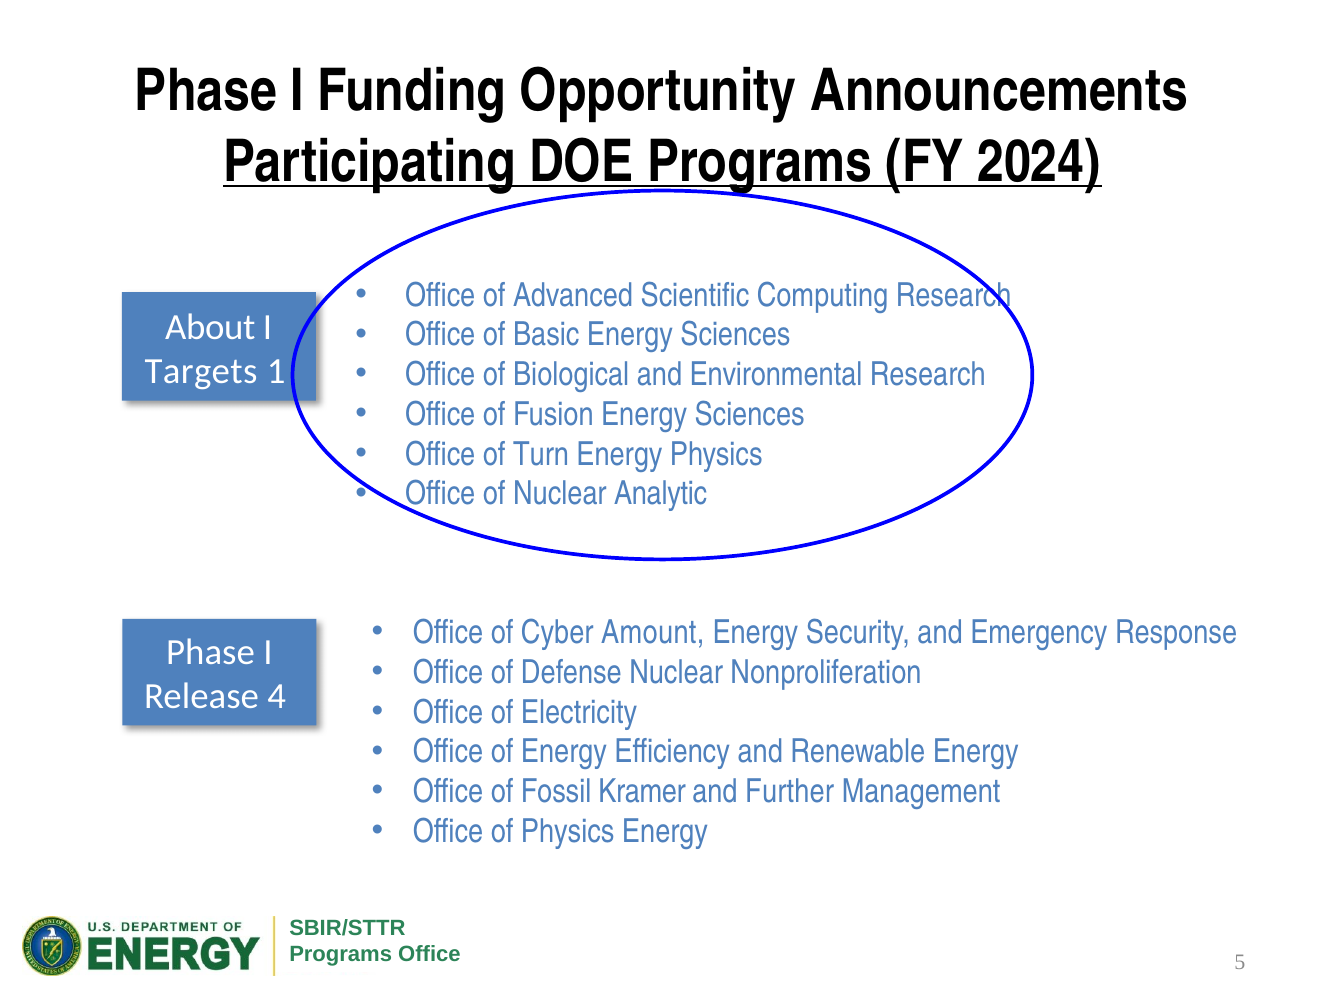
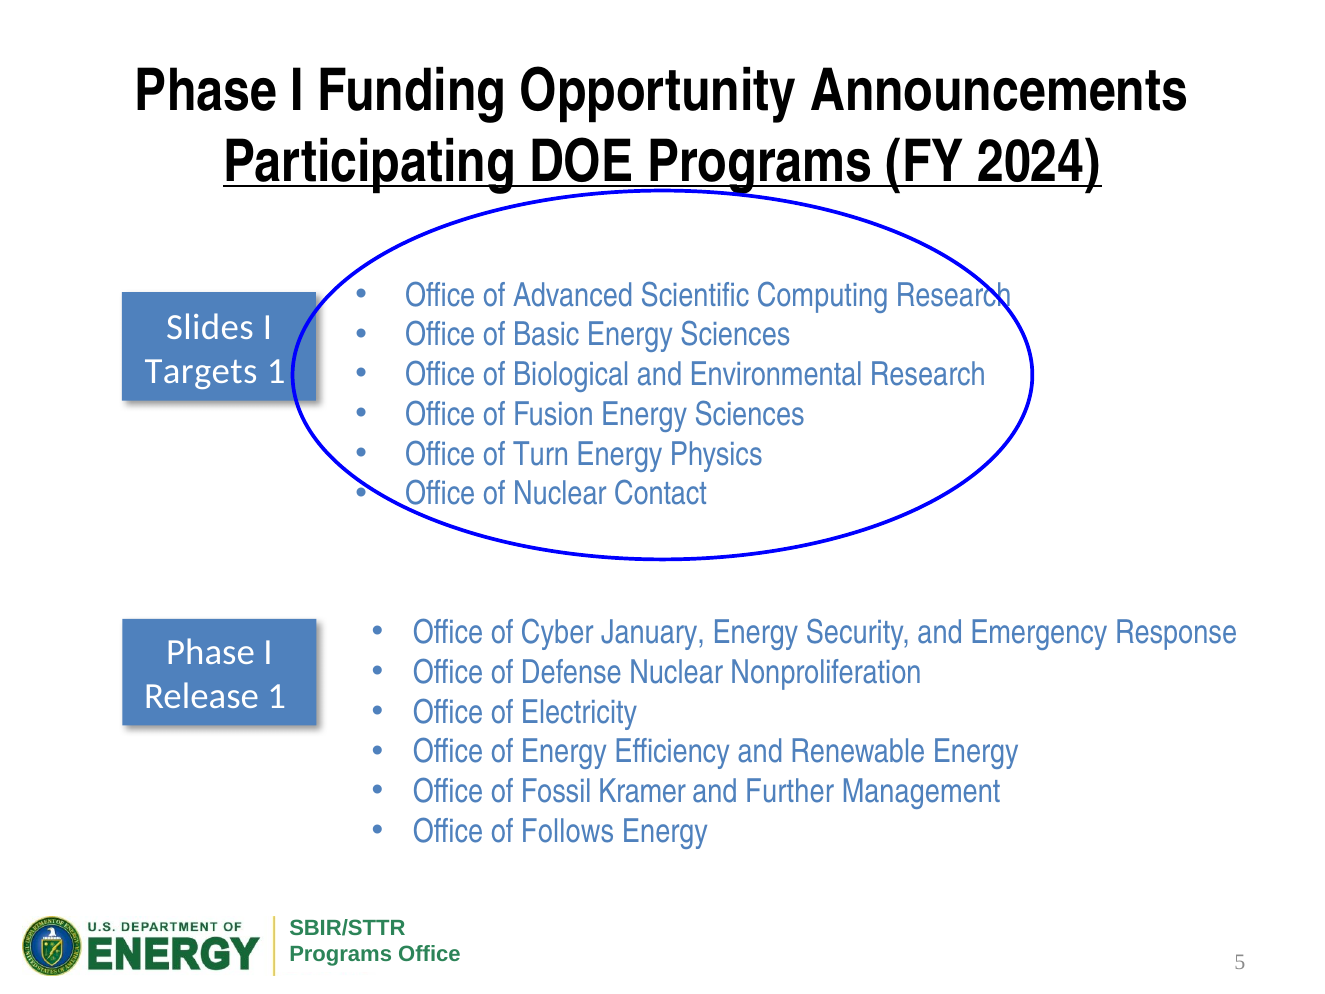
About: About -> Slides (210, 327)
Analytic: Analytic -> Contact (661, 494)
Amount: Amount -> January (653, 632)
Release 4: 4 -> 1 (277, 697)
of Physics: Physics -> Follows (568, 831)
